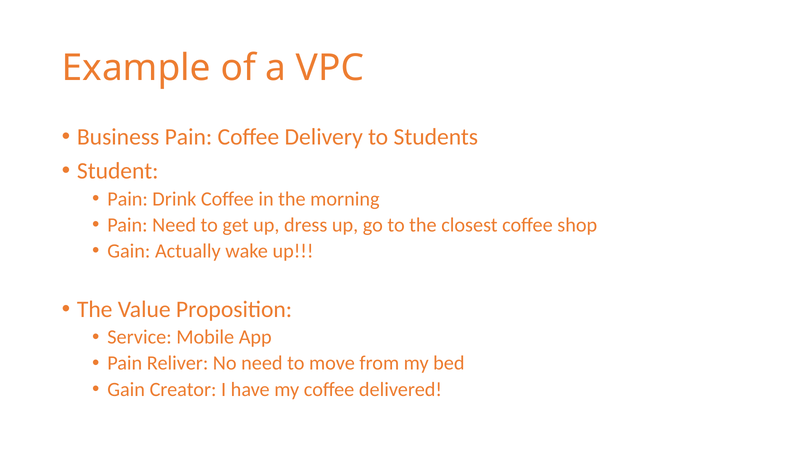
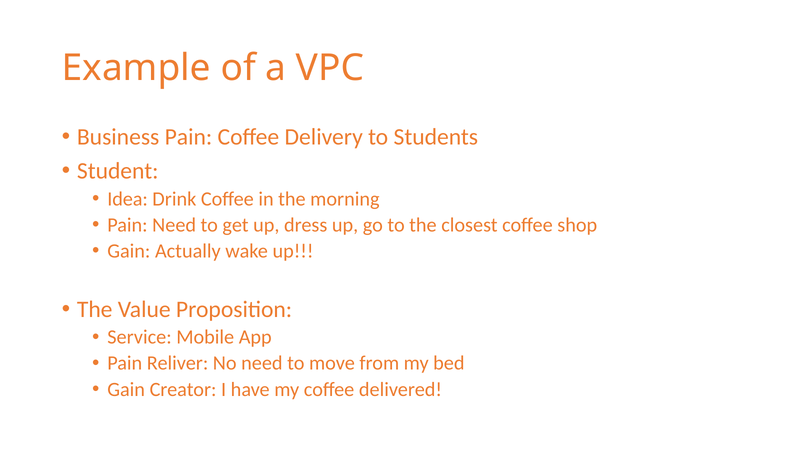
Pain: Pain -> Idea (128, 199)
